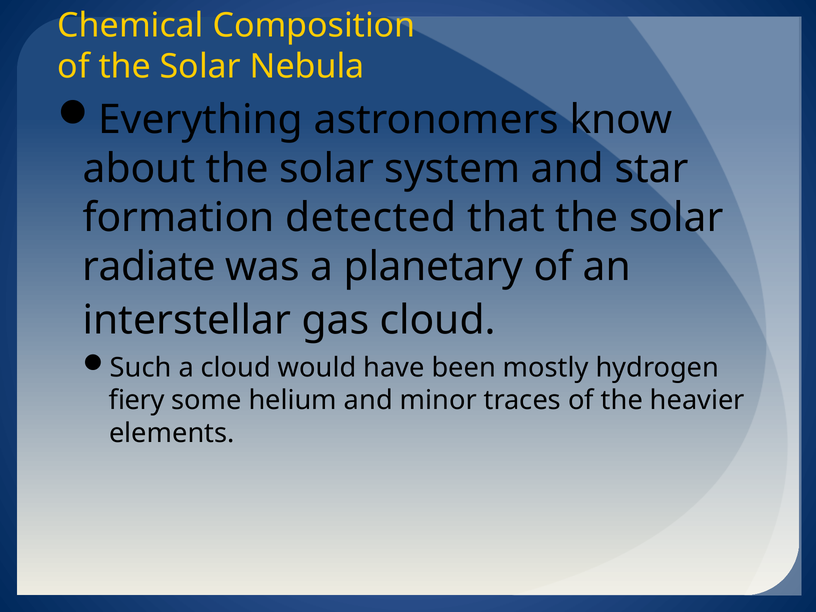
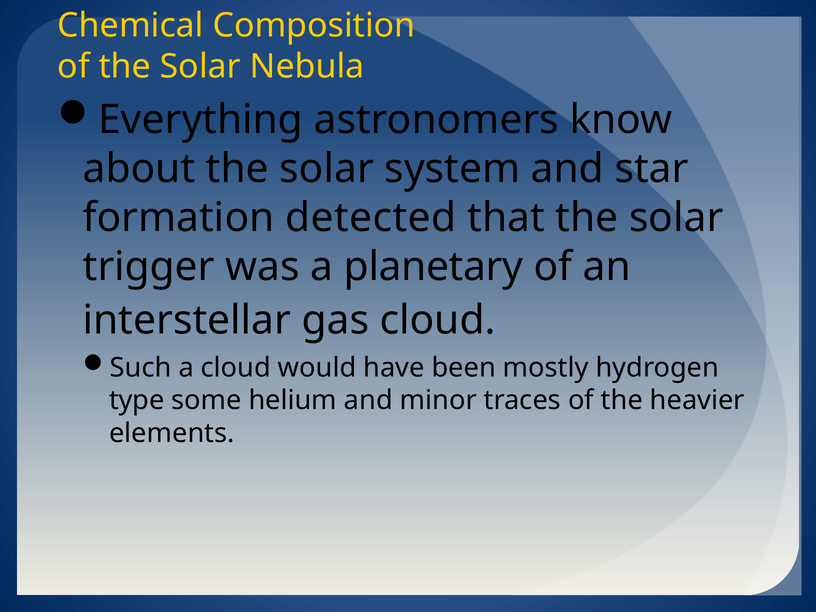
radiate: radiate -> trigger (149, 267)
fiery: fiery -> type (137, 400)
